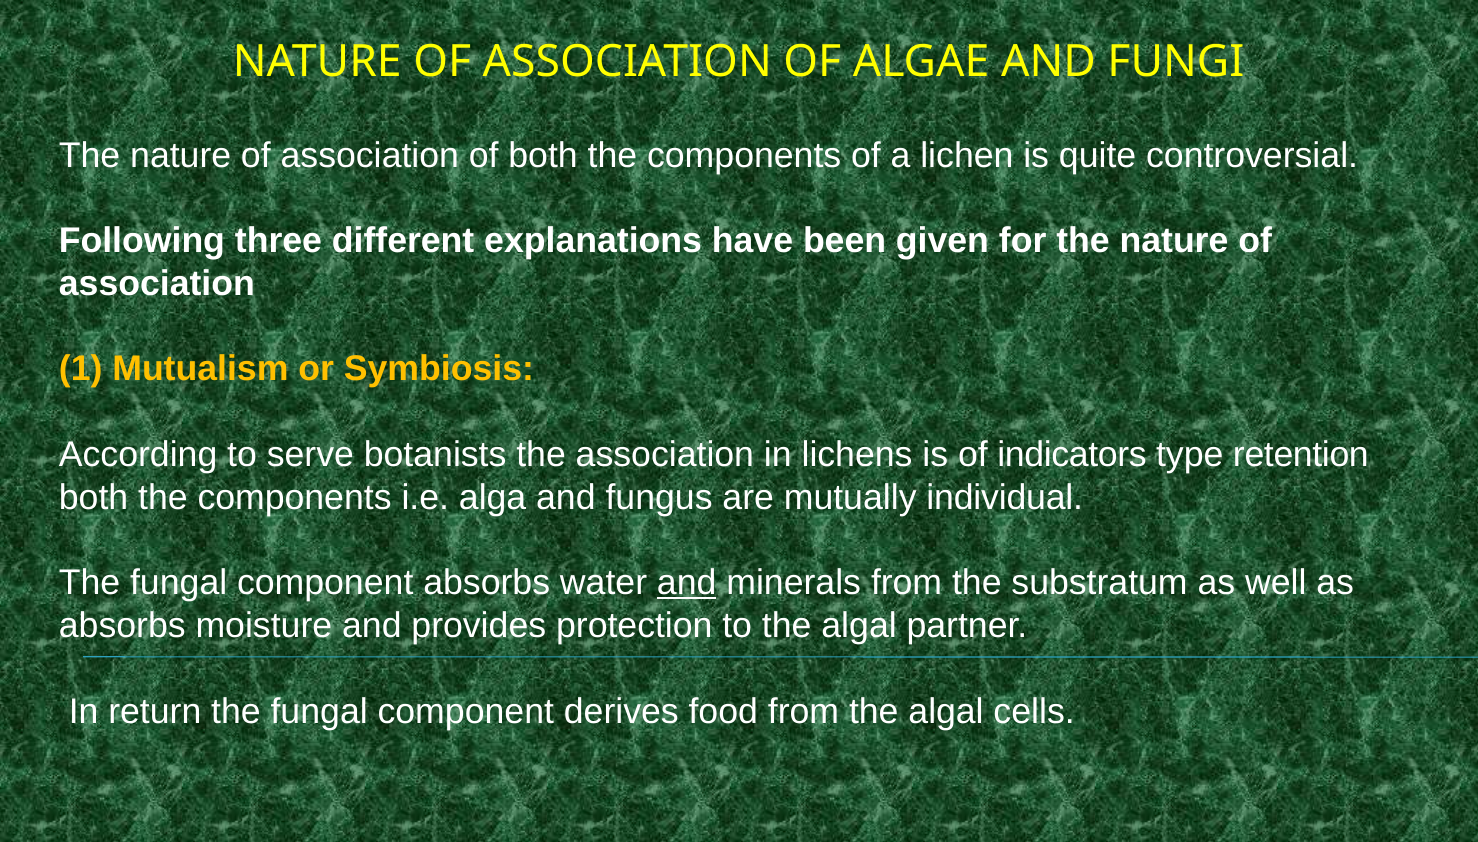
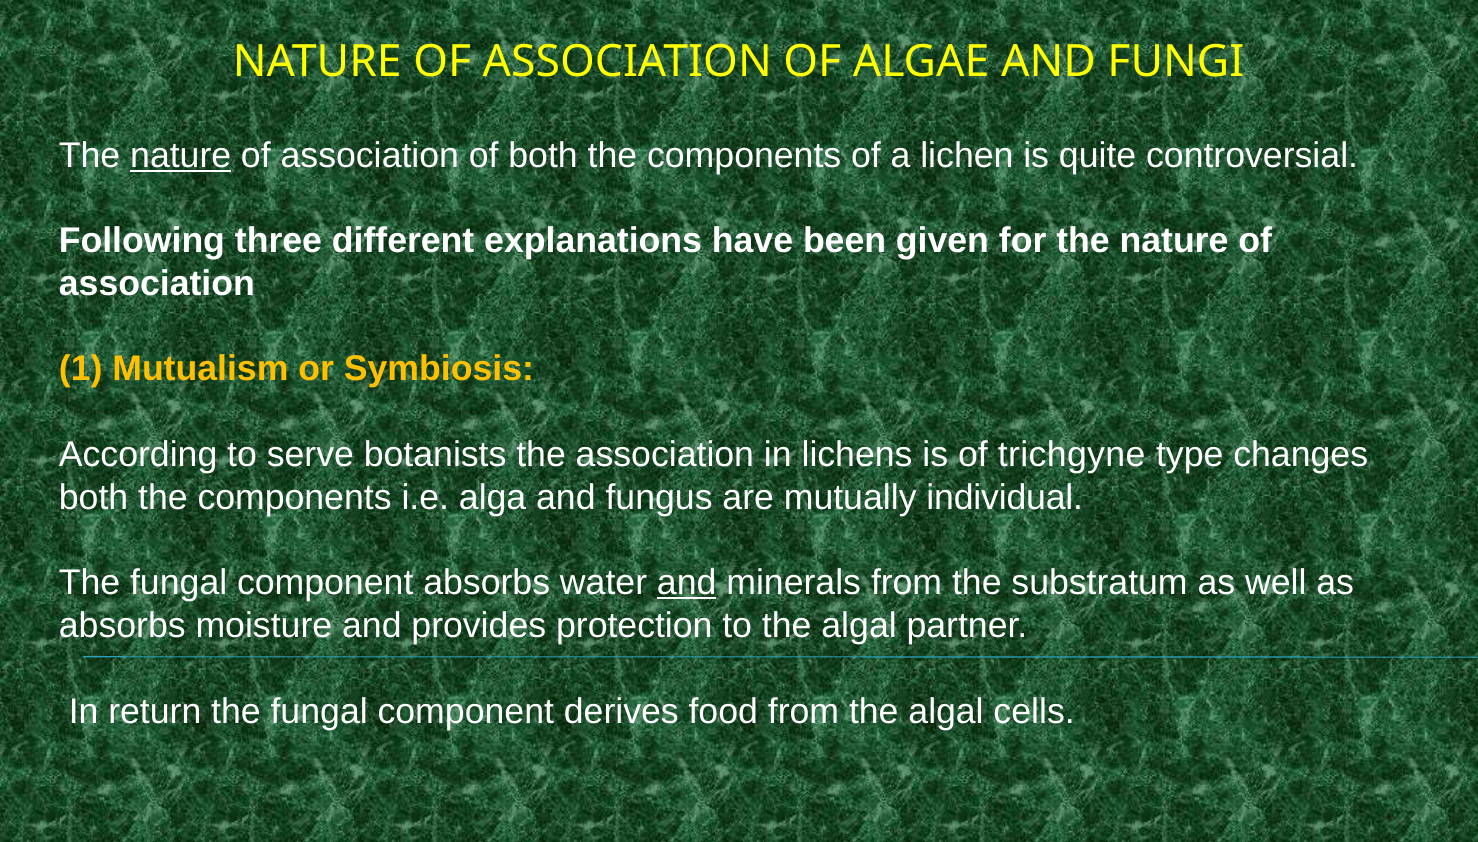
nature underline: none -> present (181, 155)
indicators: indicators -> trichgyne (1072, 455)
retention: retention -> changes (1301, 455)
